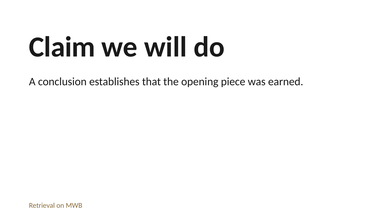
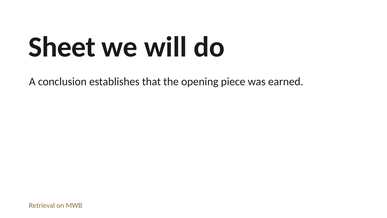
Claim: Claim -> Sheet (62, 47)
